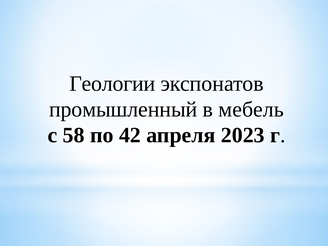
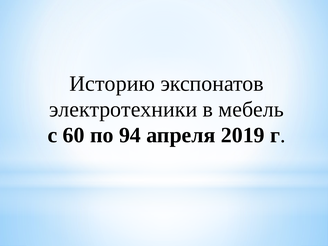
Геологии: Геологии -> Историю (112, 84)
промышленный: промышленный -> электротехники (123, 109)
58: 58 -> 60 (74, 135)
42: 42 -> 94 (130, 135)
2023: 2023 -> 2019 (243, 135)
